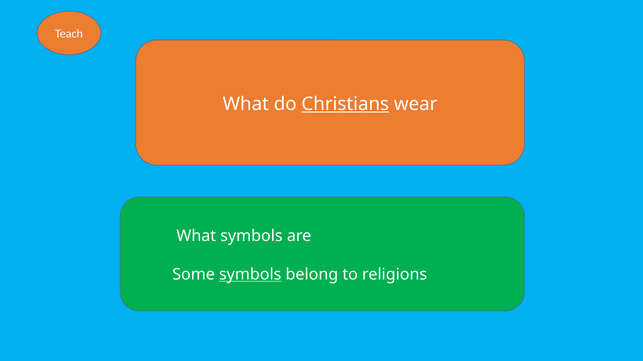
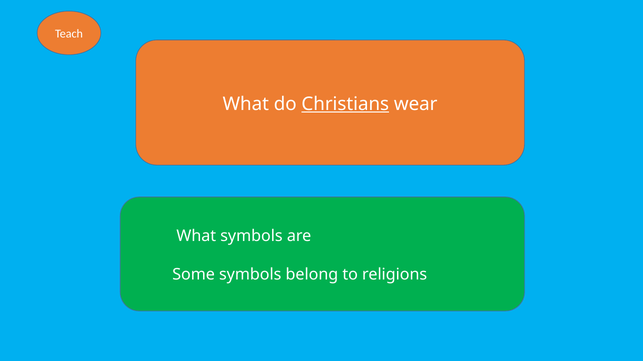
symbols underline: present -> none (250, 275)
